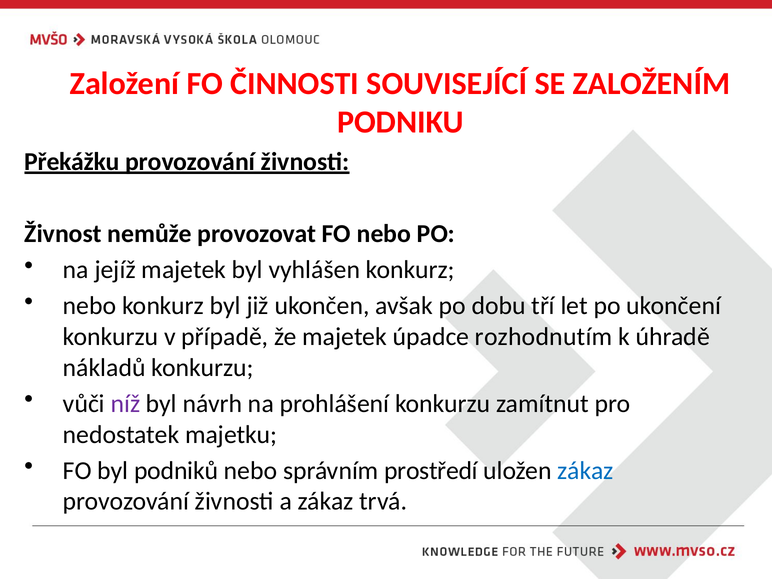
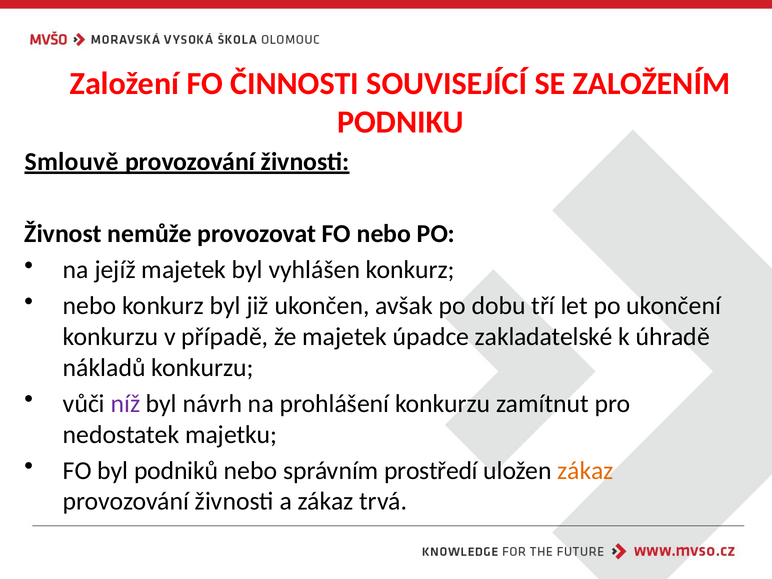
Překážku: Překážku -> Smlouvě (72, 162)
rozhodnutím: rozhodnutím -> zakladatelské (544, 337)
zákaz colour: blue -> orange (585, 471)
